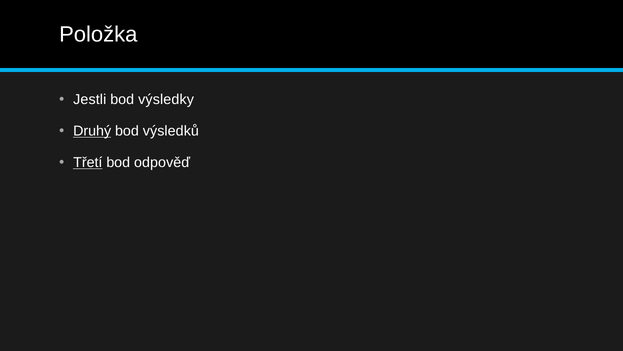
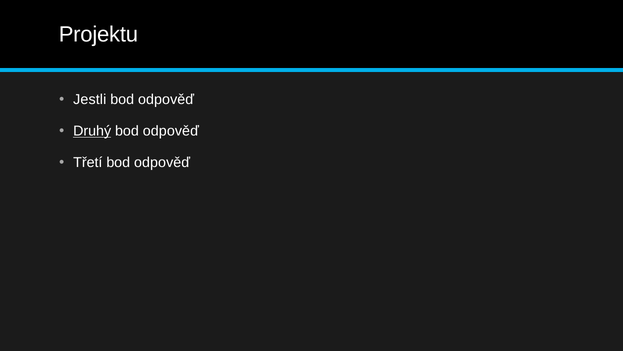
Položka: Položka -> Projektu (98, 34)
výsledky: výsledky -> odpověď (166, 100)
výsledků: výsledků -> odpověď (171, 131)
Třetí underline: present -> none (88, 162)
